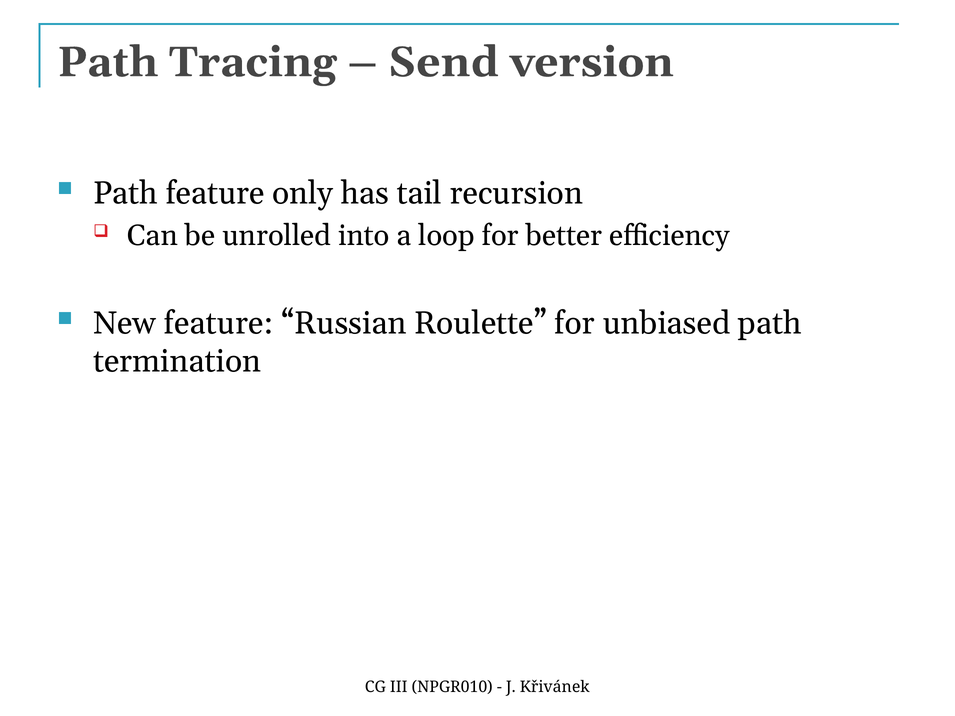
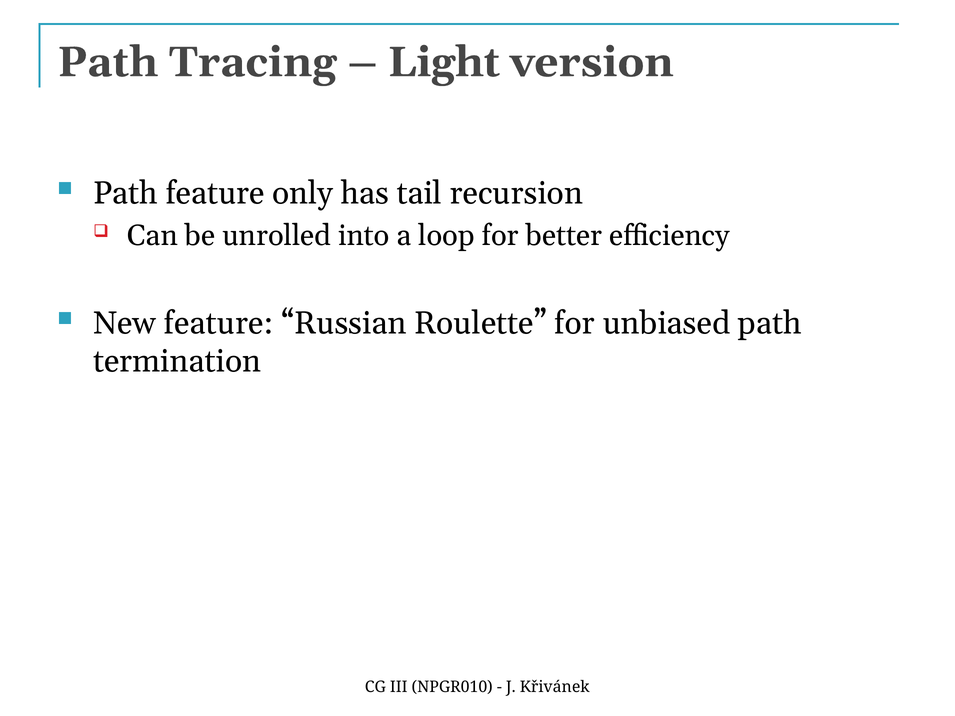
Send: Send -> Light (444, 62)
